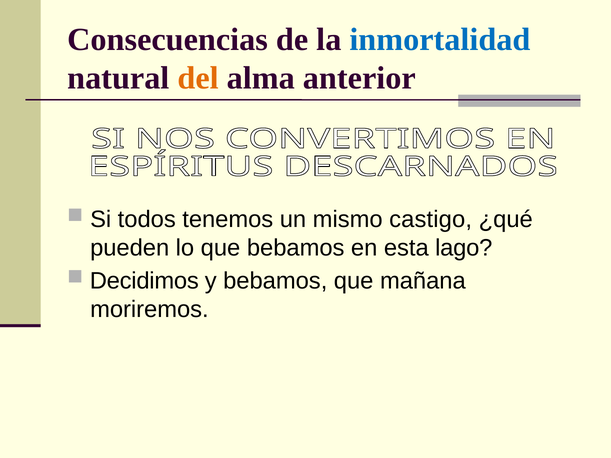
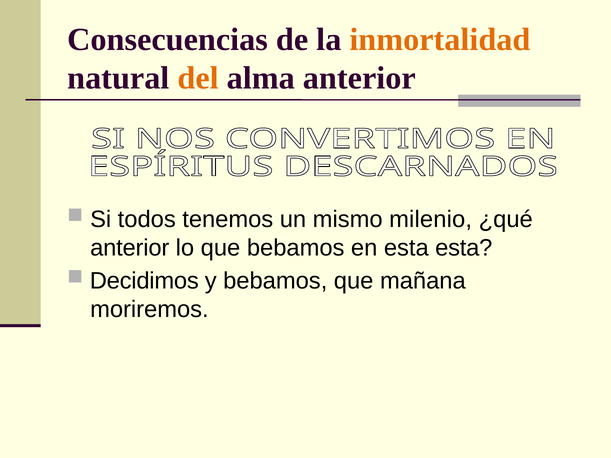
inmortalidad colour: blue -> orange (440, 40)
castigo: castigo -> milenio (431, 219)
pueden: pueden -> anterior (130, 248)
esta lago: lago -> esta (464, 248)
